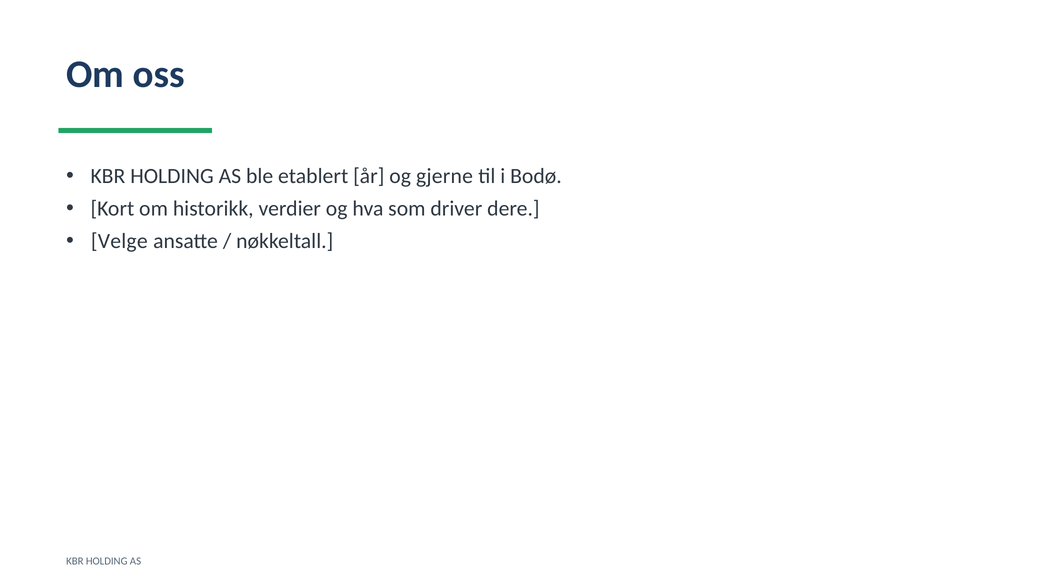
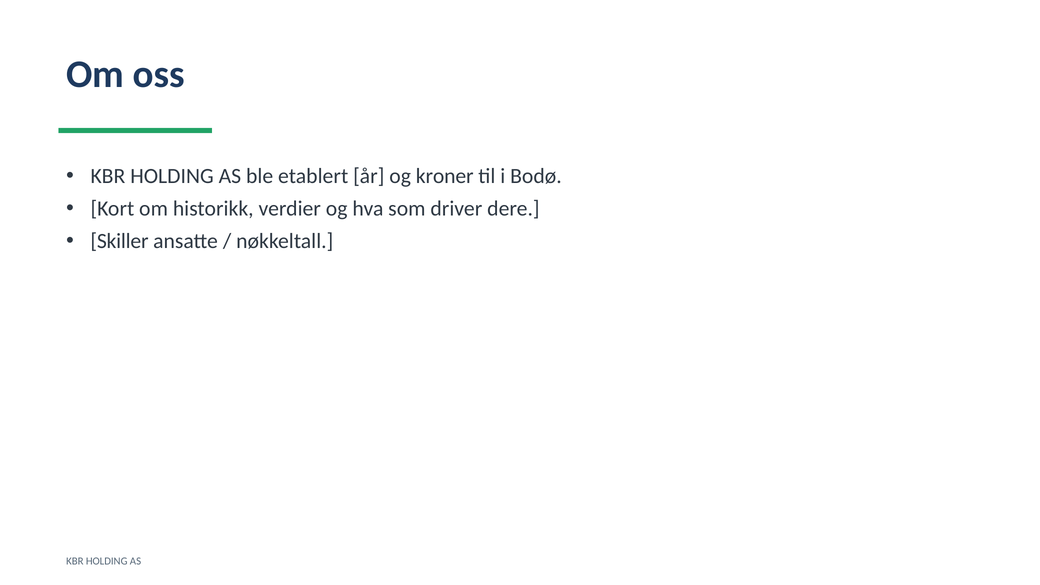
gjerne: gjerne -> kroner (445, 176)
Velge: Velge -> Skiller (120, 241)
